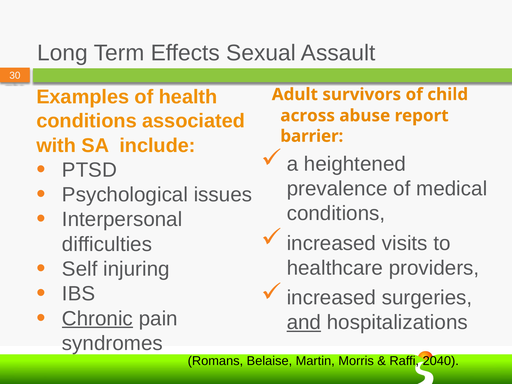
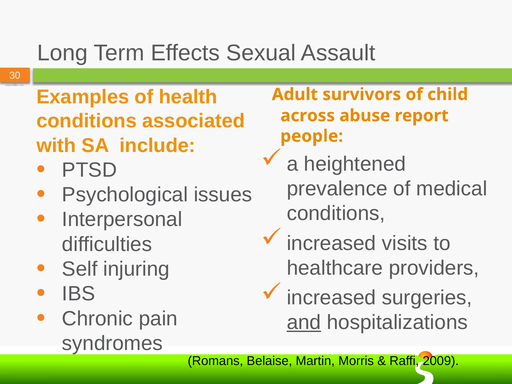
barrier: barrier -> people (312, 136)
Chronic underline: present -> none (97, 319)
2040: 2040 -> 2009 (441, 361)
